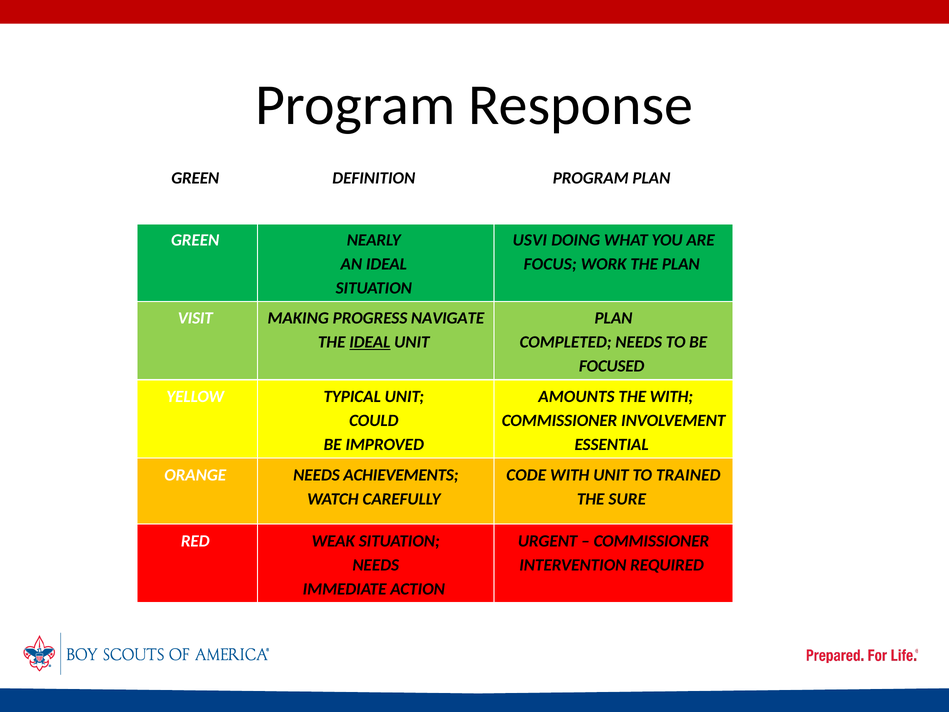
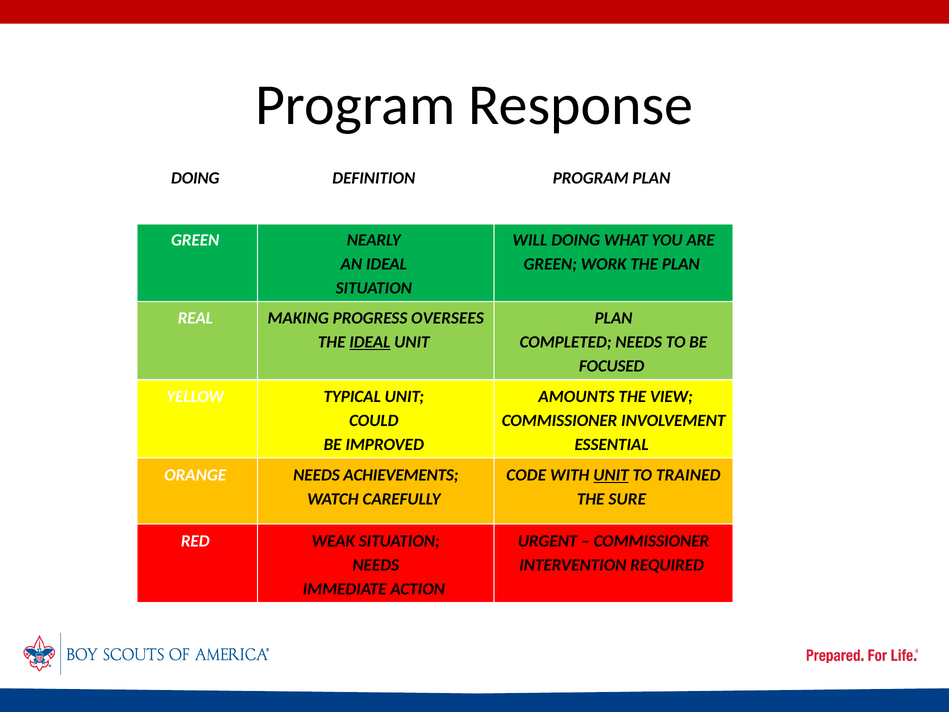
GREEN: GREEN -> DOING (195, 178)
USVI: USVI -> WILL (530, 240)
FOCUS: FOCUS -> GREEN (550, 264)
VISIT: VISIT -> REAL (195, 318)
NAVIGATE: NAVIGATE -> OVERSEES (447, 318)
THE WITH: WITH -> VIEW (671, 397)
UNIT underline: none -> present (611, 475)
